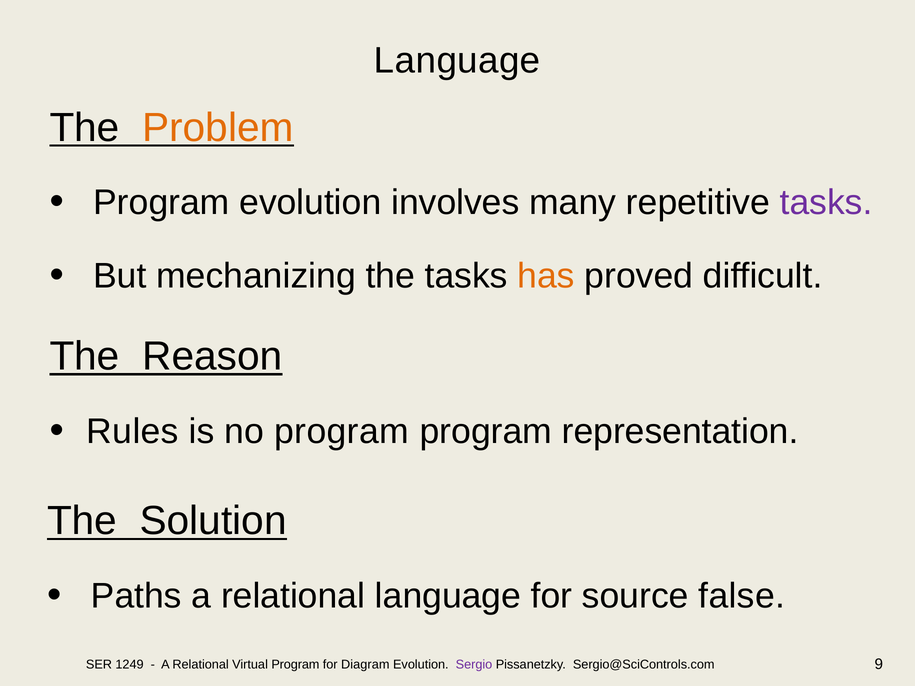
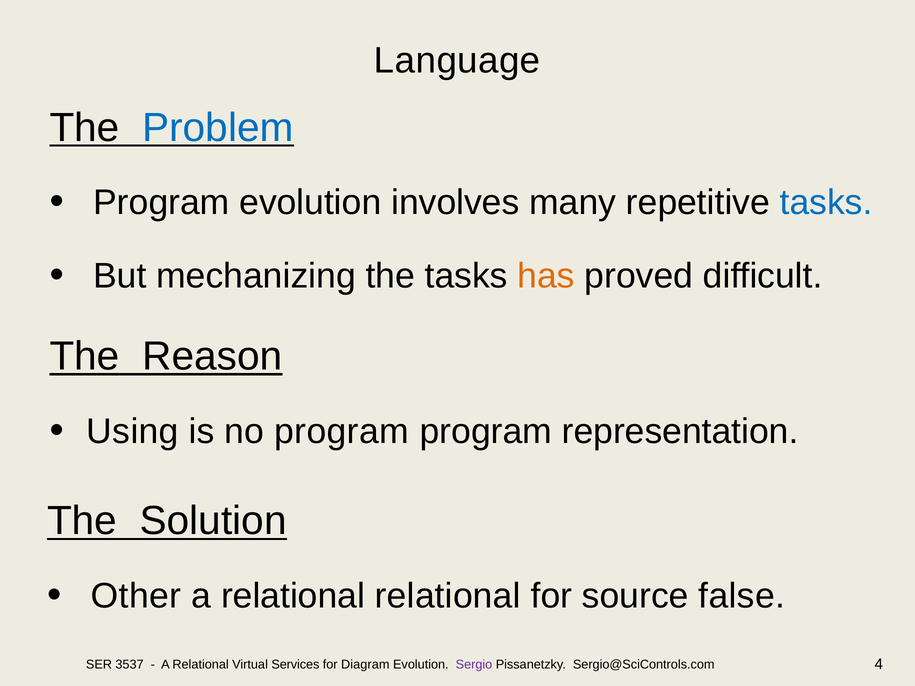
Problem colour: orange -> blue (218, 128)
tasks colour: purple -> blue (826, 203)
Rules: Rules -> Using (133, 431)
Paths: Paths -> Other (136, 596)
relational language: language -> relational (448, 596)
1249: 1249 -> 3537 (130, 665)
Virtual Program: Program -> Services (295, 665)
9: 9 -> 4 (879, 664)
